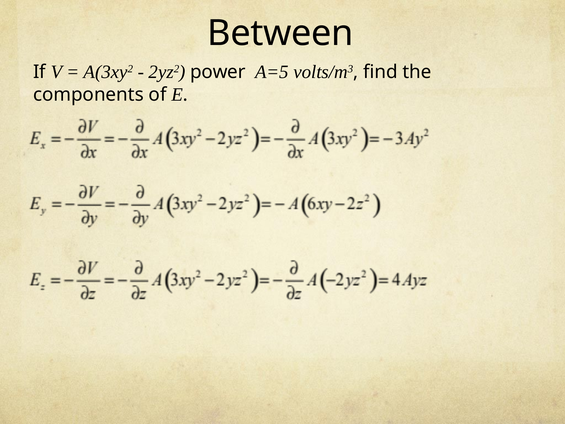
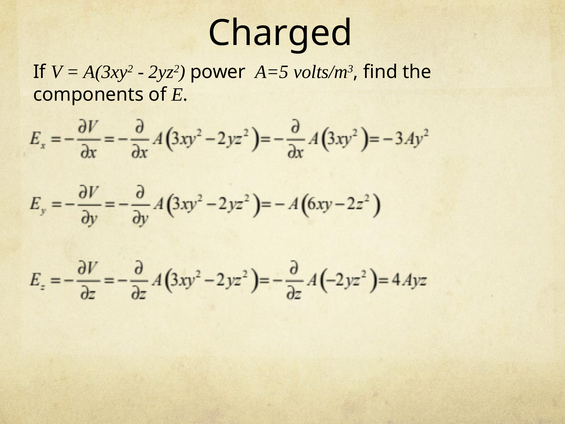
Between: Between -> Charged (280, 33)
